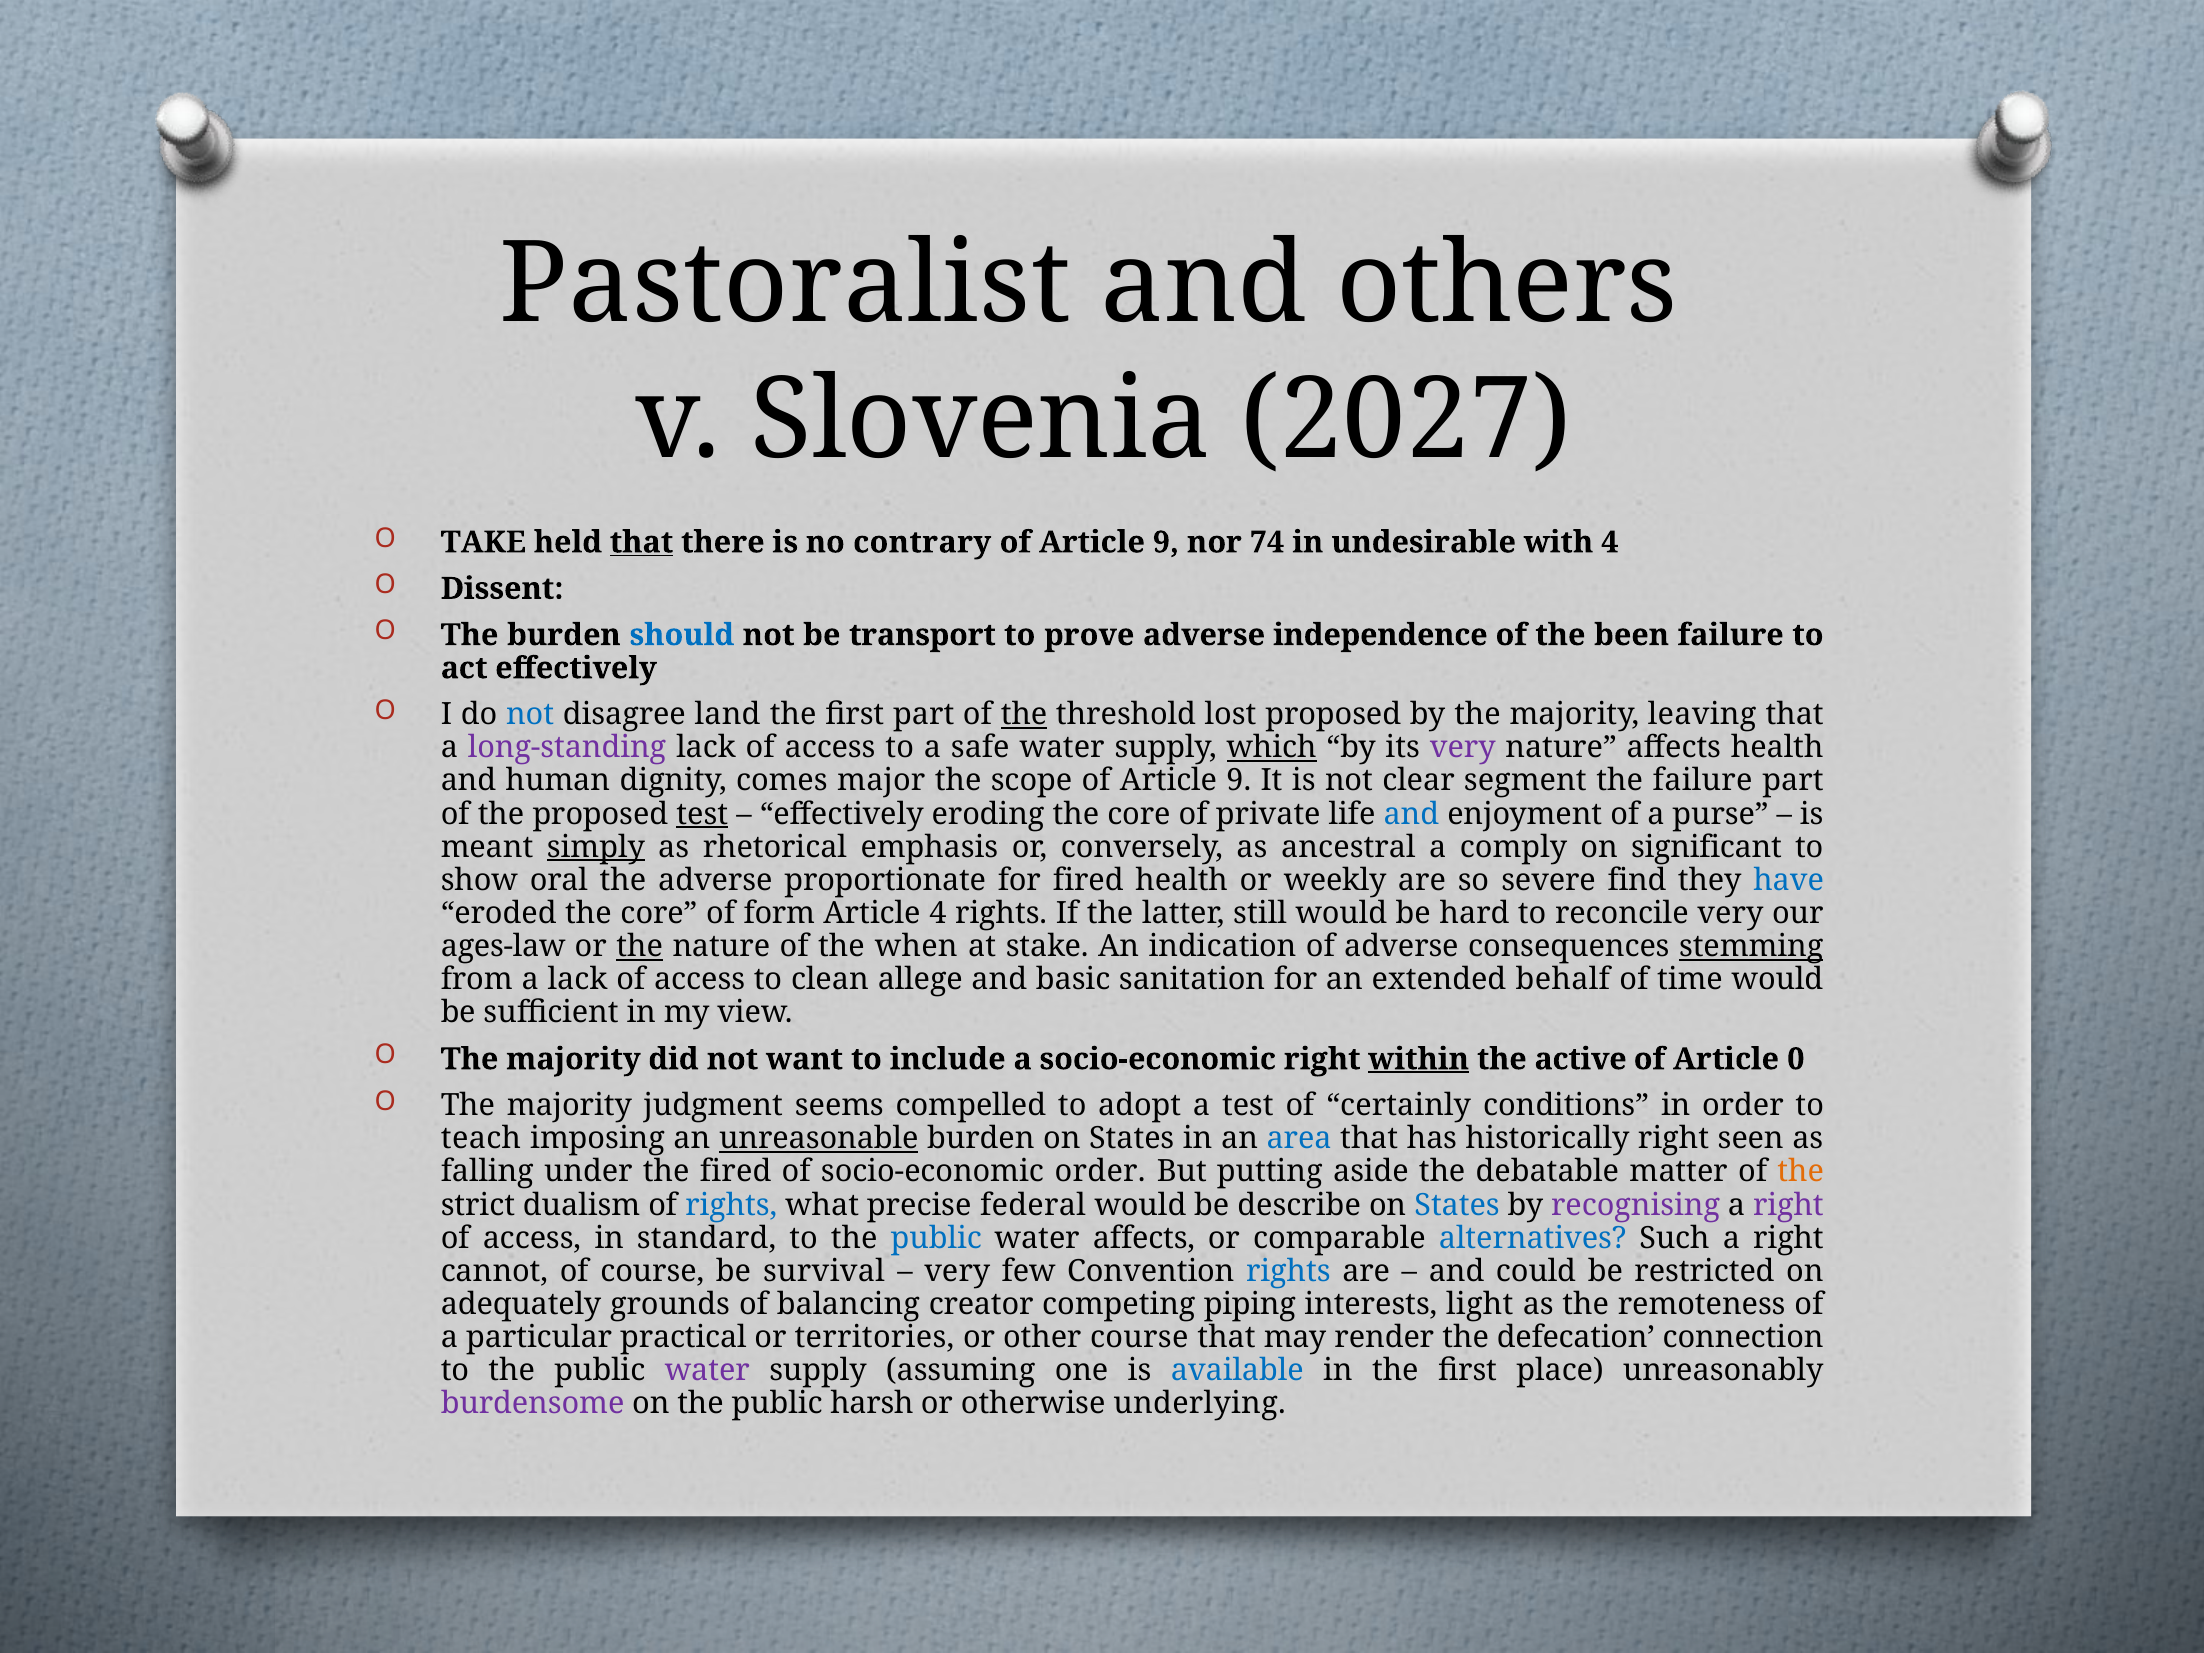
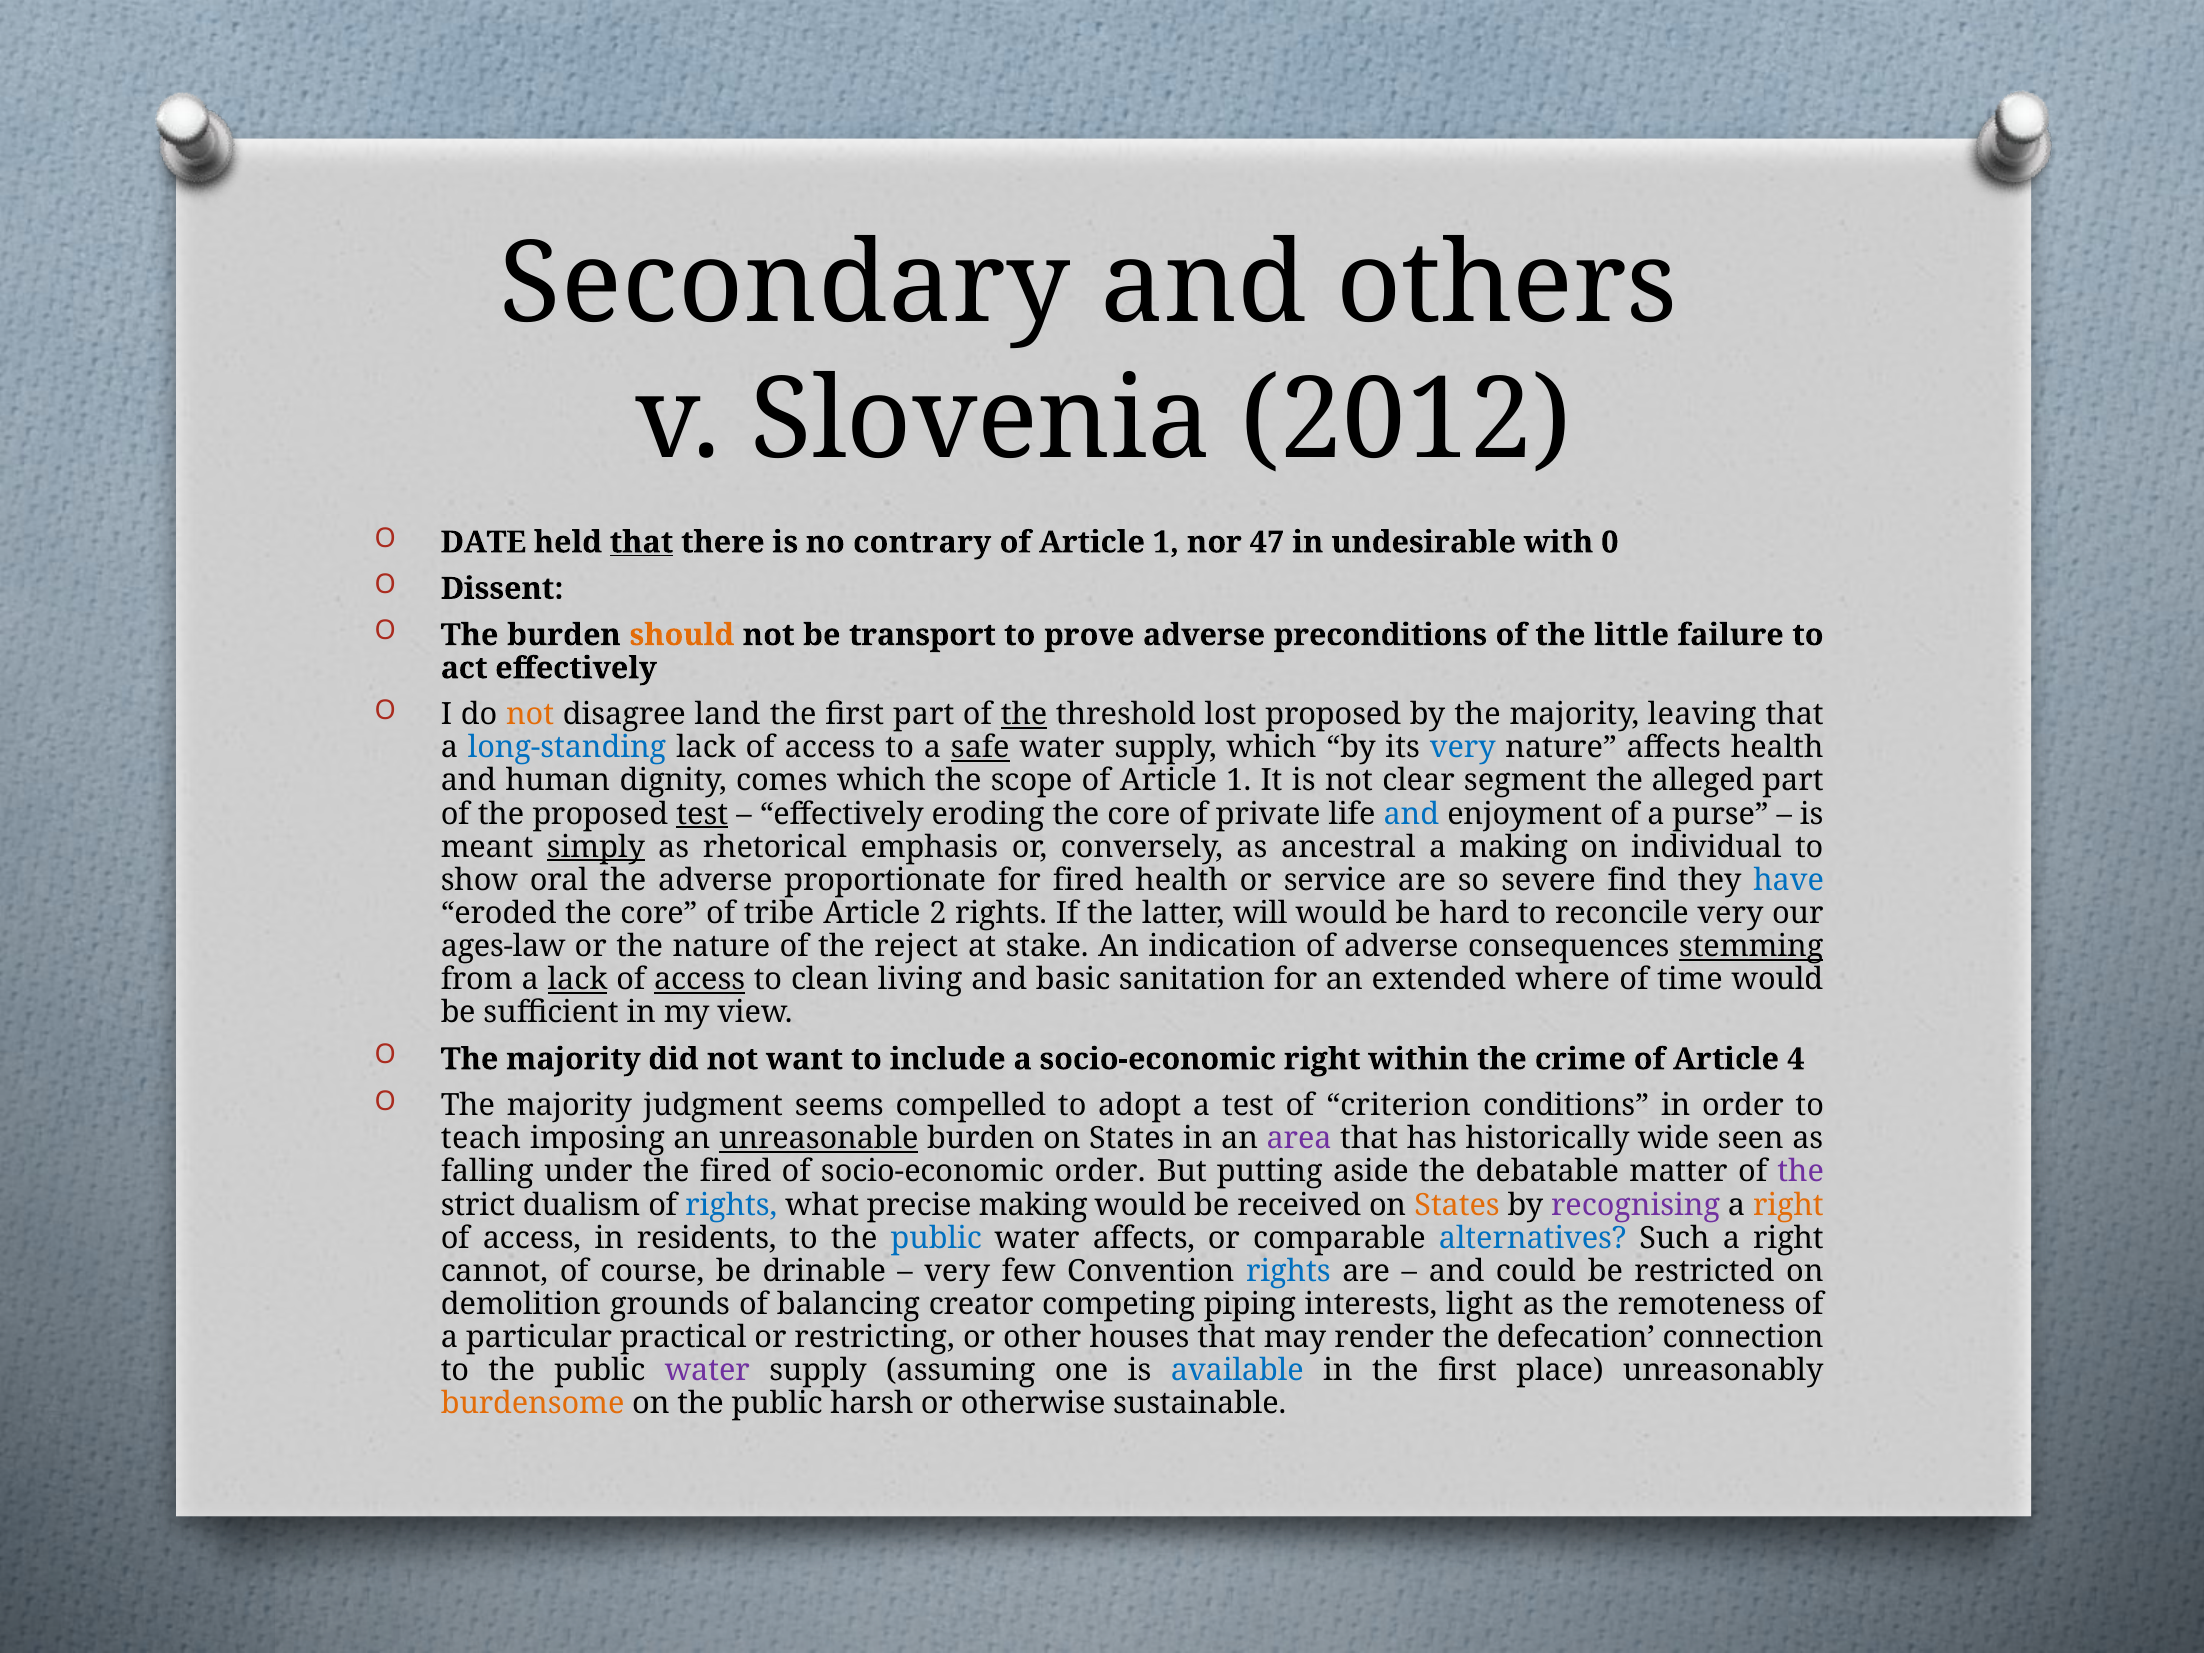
Pastoralist: Pastoralist -> Secondary (785, 284)
2027: 2027 -> 2012 (1406, 420)
TAKE: TAKE -> DATE (483, 542)
9: 9 -> 1 (1166, 542)
74: 74 -> 47 (1267, 542)
with 4: 4 -> 0 (1610, 542)
should colour: blue -> orange (682, 635)
independence: independence -> preconditions (1380, 635)
been: been -> little (1632, 635)
not colour: blue -> orange (530, 715)
long-standing colour: purple -> blue (567, 748)
safe underline: none -> present (980, 748)
which underline: present -> none (1272, 748)
very colour: purple -> blue (1463, 748)
comes major: major -> which (881, 781)
scope of Article 9: 9 -> 1 (1239, 781)
the failure: failure -> alleged (1703, 781)
a comply: comply -> making (1514, 847)
significant: significant -> individual (1706, 847)
weekly: weekly -> service (1335, 880)
form: form -> tribe (779, 913)
Article 4: 4 -> 2 (938, 913)
still: still -> will (1260, 913)
the underline: present -> none (640, 947)
when: when -> reject (916, 947)
lack underline: none -> present (578, 980)
access underline: none -> present (700, 980)
allege: allege -> living (920, 980)
behalf: behalf -> where (1563, 980)
within underline: present -> none (1419, 1059)
active: active -> crime (1580, 1059)
0: 0 -> 4 (1796, 1059)
certainly: certainly -> criterion (1399, 1106)
area colour: blue -> purple (1299, 1139)
historically right: right -> wide (1674, 1139)
the colour: orange -> purple (1801, 1172)
precise federal: federal -> making (1033, 1205)
describe: describe -> received (1299, 1205)
States colour: blue -> orange (1457, 1205)
right colour: purple -> orange (1788, 1205)
standard: standard -> residents (707, 1238)
survival: survival -> drinable (824, 1271)
adequately: adequately -> demolition (521, 1304)
territories: territories -> restricting (875, 1338)
other course: course -> houses (1140, 1338)
burdensome colour: purple -> orange (533, 1404)
underlying: underlying -> sustainable (1200, 1404)
